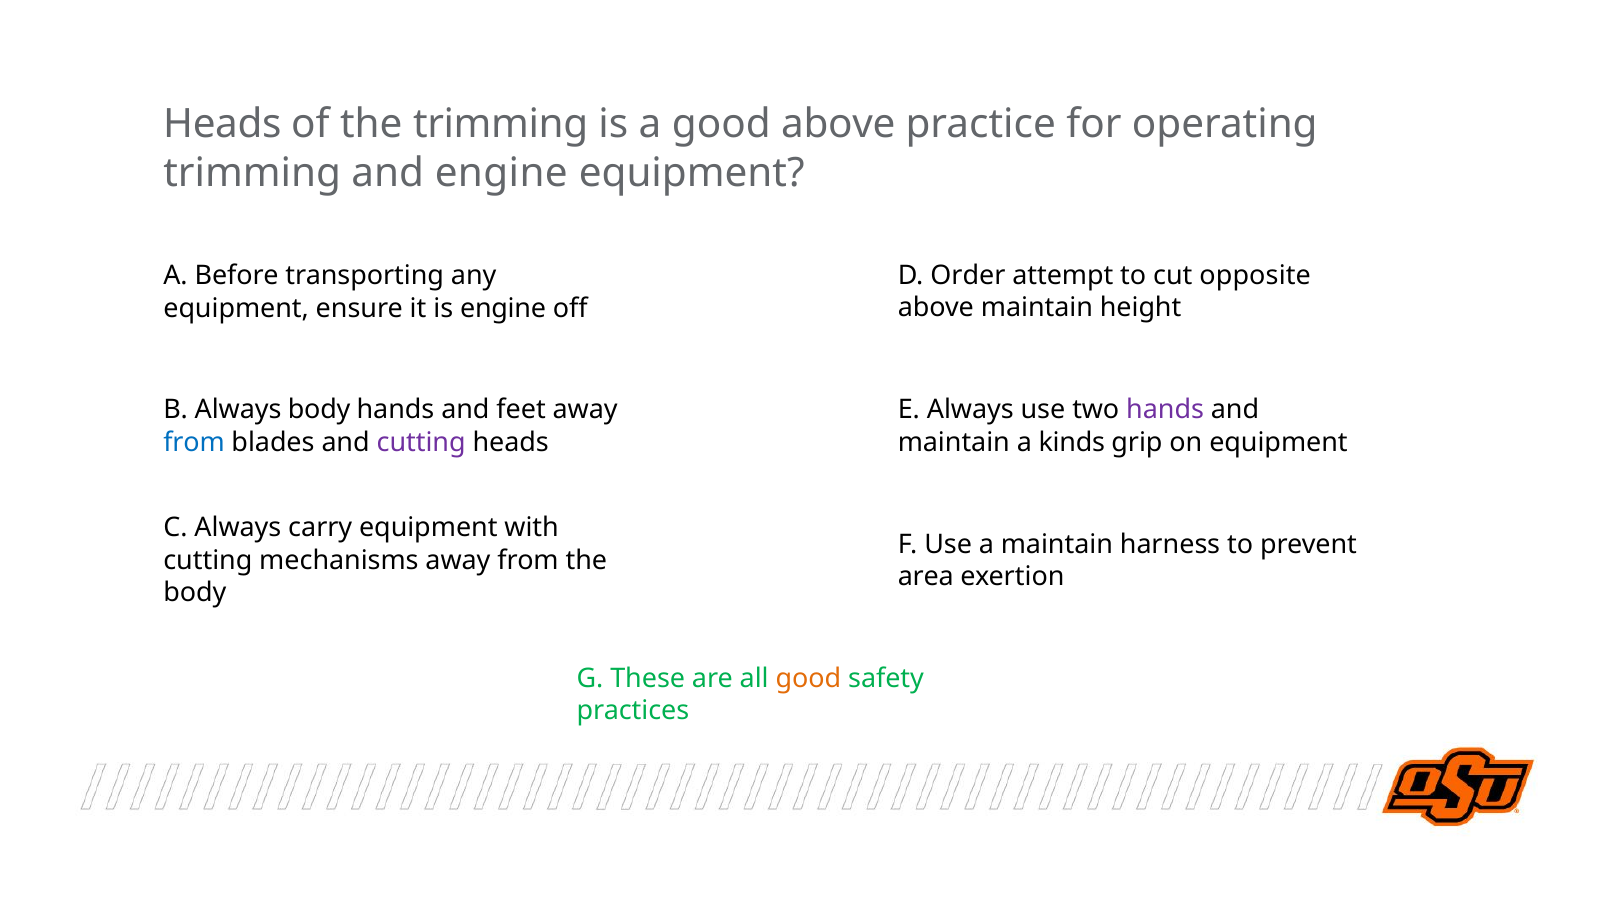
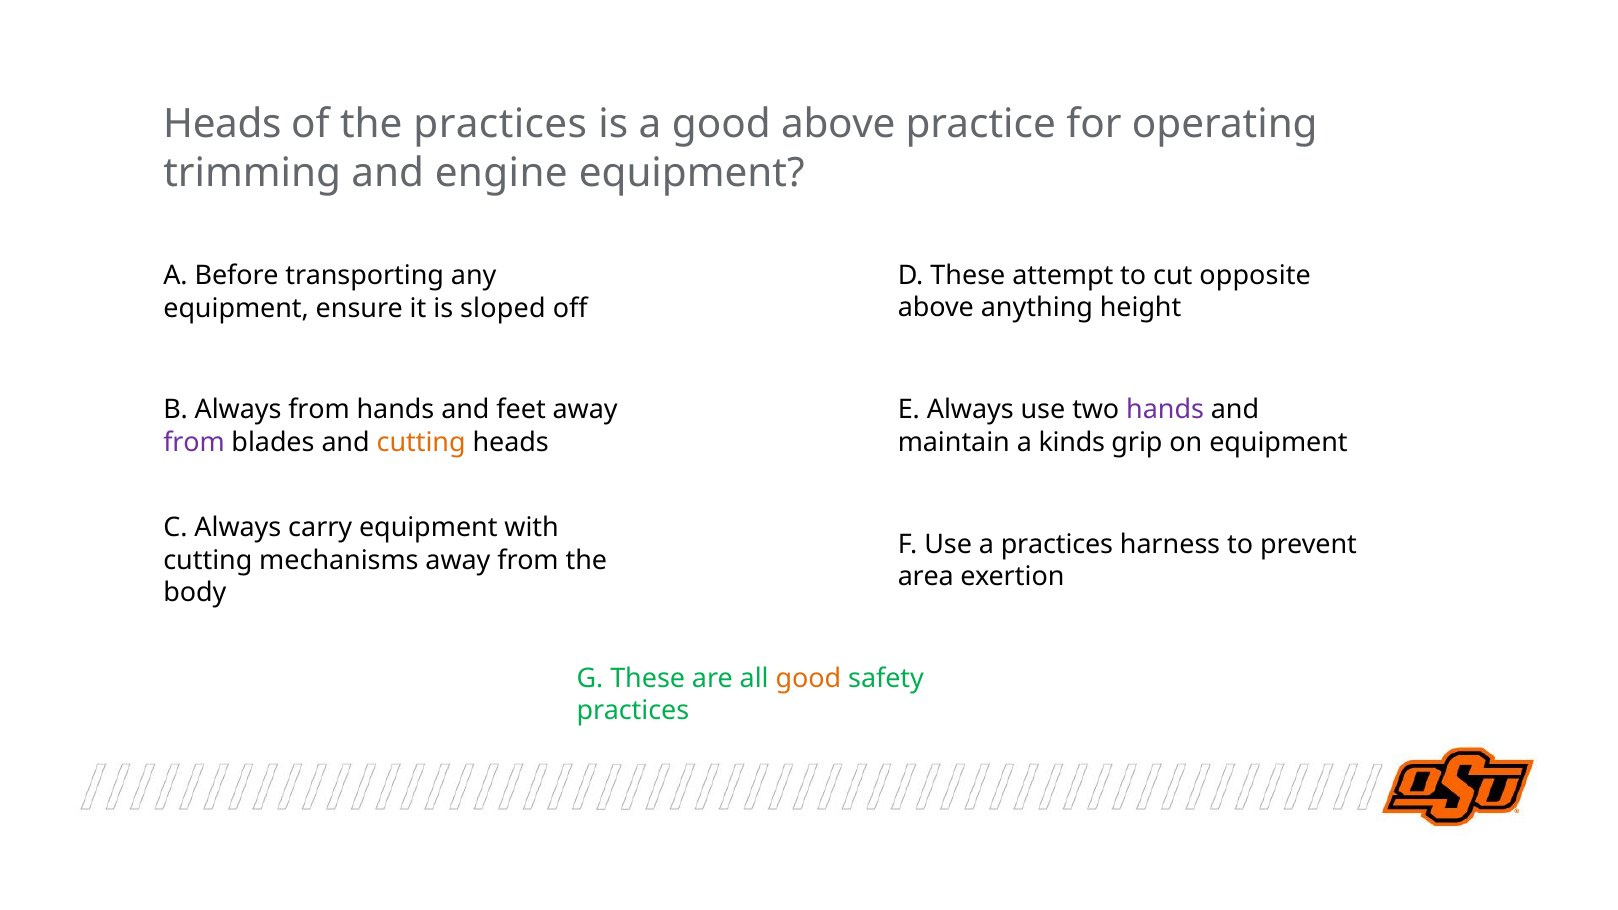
the trimming: trimming -> practices (500, 125)
D Order: Order -> These (968, 276)
above maintain: maintain -> anything (1037, 308)
is engine: engine -> sloped (503, 308)
Always body: body -> from (319, 410)
from colour: blue -> purple (194, 442)
cutting colour: purple -> orange (421, 442)
a maintain: maintain -> practices (1057, 544)
